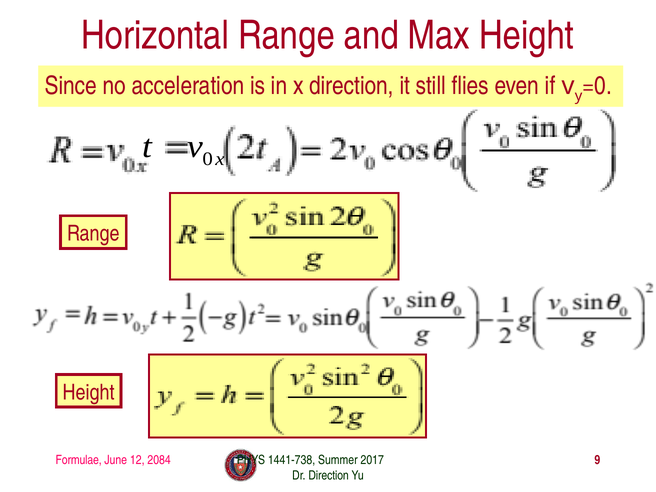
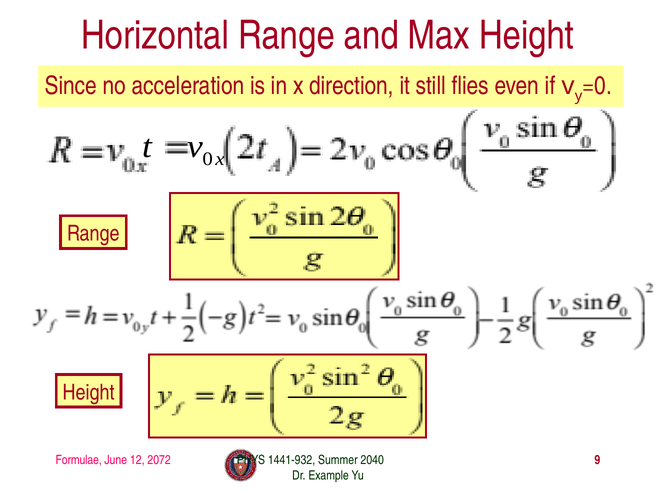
2084: 2084 -> 2072 (159, 460)
1441-738: 1441-738 -> 1441-932 (292, 460)
2017: 2017 -> 2040 (372, 460)
Dr Direction: Direction -> Example (329, 475)
